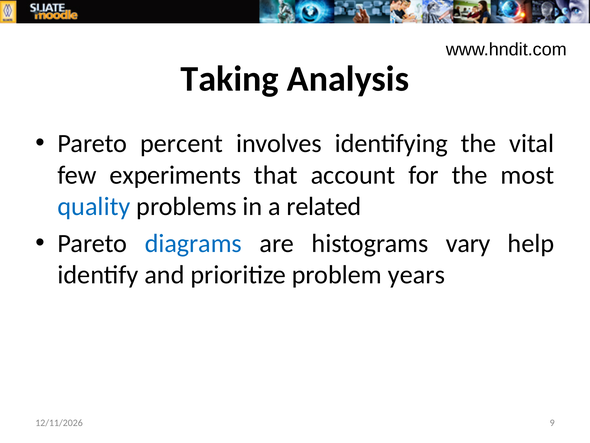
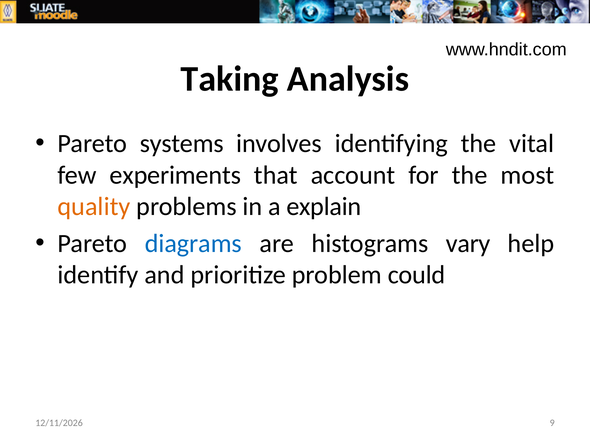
percent: percent -> systems (182, 143)
quality colour: blue -> orange (94, 206)
related: related -> explain (324, 206)
years: years -> could (417, 275)
